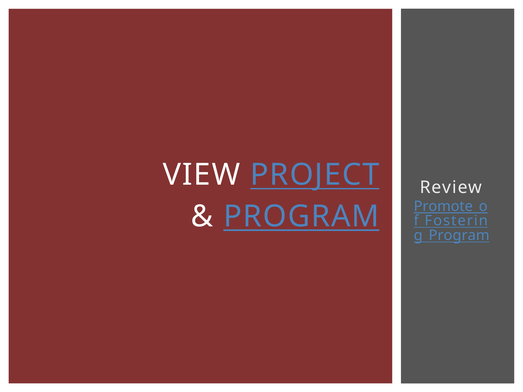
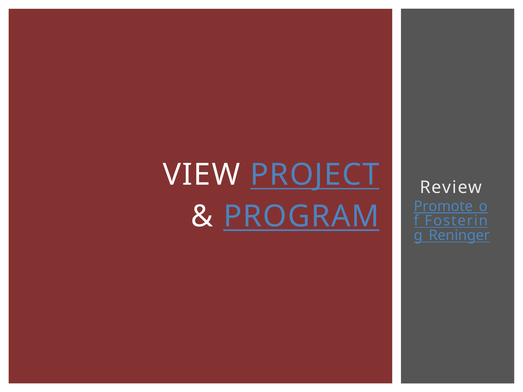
Program: Program -> Reninger (459, 235)
